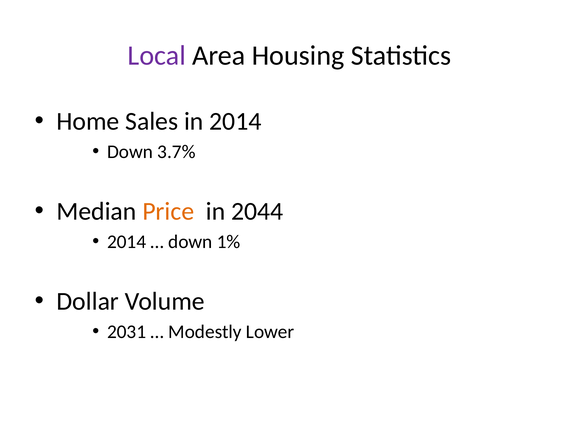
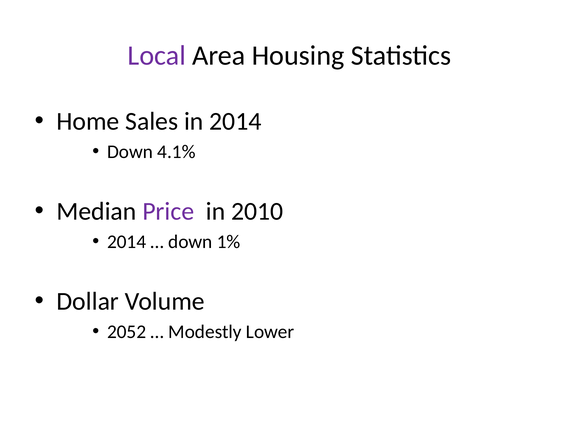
3.7%: 3.7% -> 4.1% (176, 152)
Price colour: orange -> purple (168, 212)
2044: 2044 -> 2010 (257, 212)
2031: 2031 -> 2052 (127, 332)
